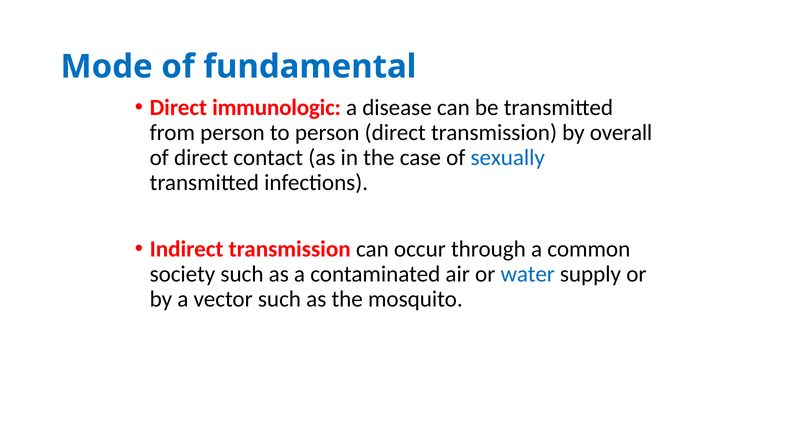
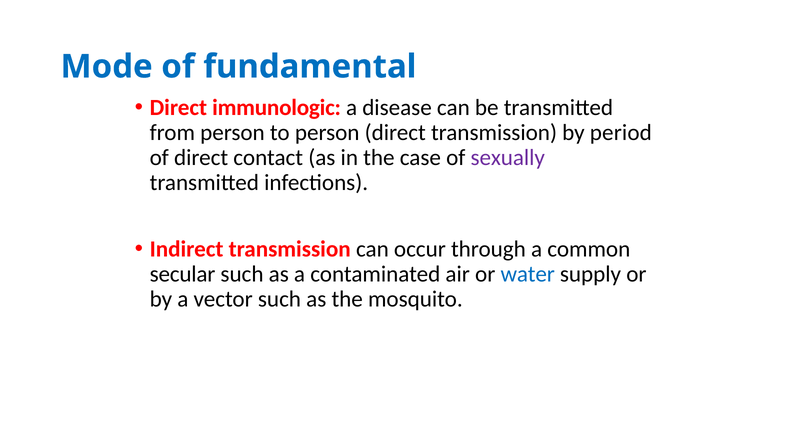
overall: overall -> period (621, 133)
sexually colour: blue -> purple (508, 158)
society: society -> secular (183, 274)
